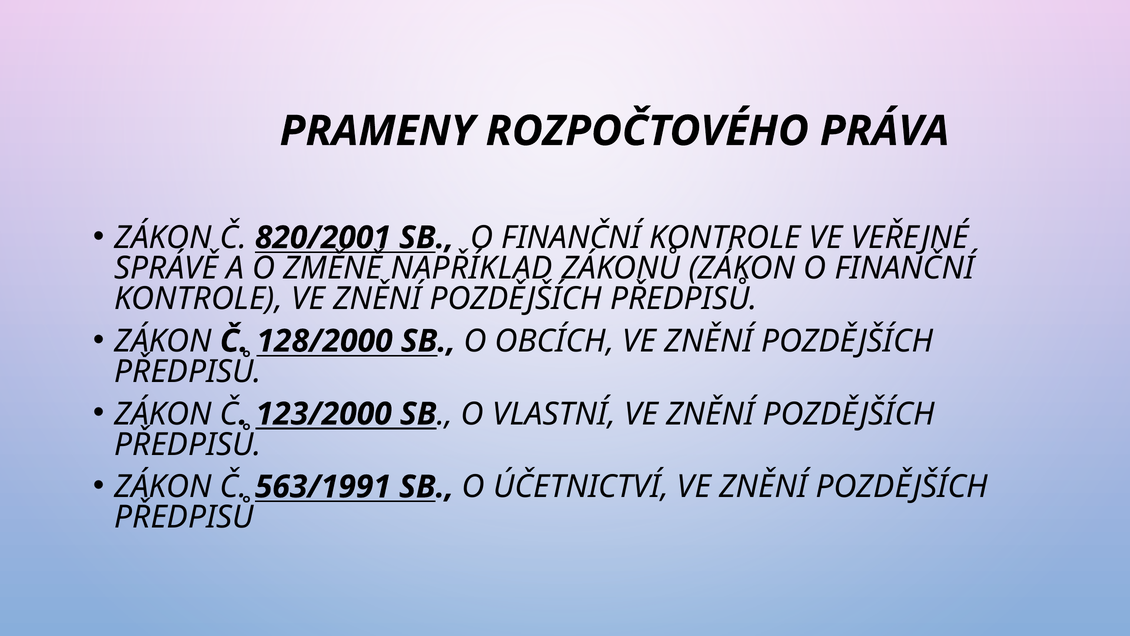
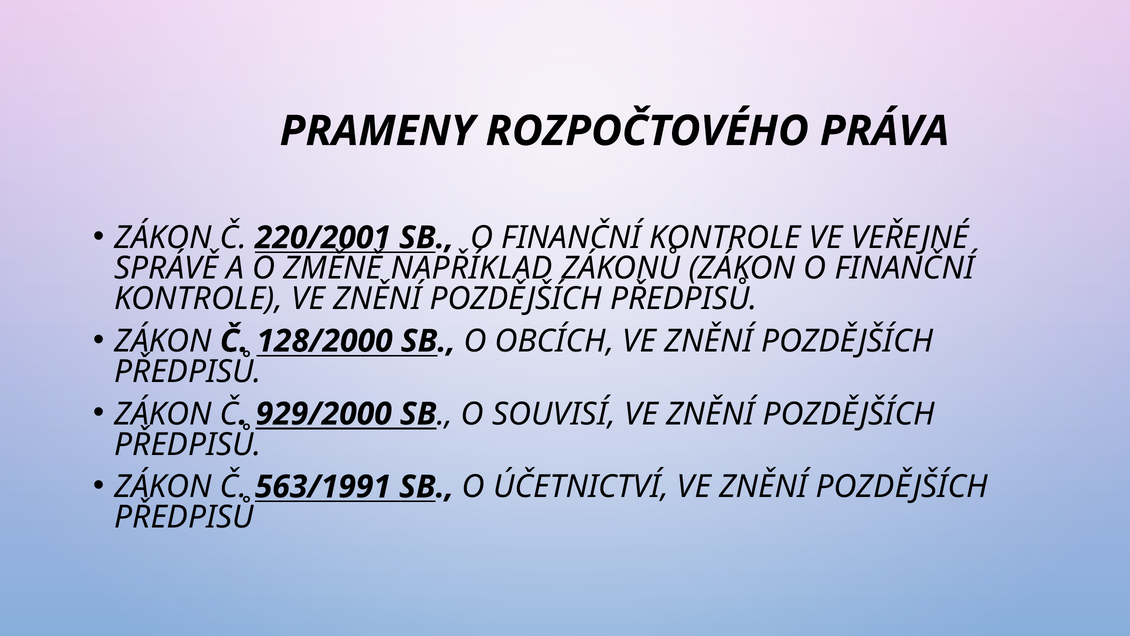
820/2001: 820/2001 -> 220/2001 (323, 238)
123/2000: 123/2000 -> 929/2000 (324, 414)
VLASTNÍ: VLASTNÍ -> SOUVISÍ (554, 414)
